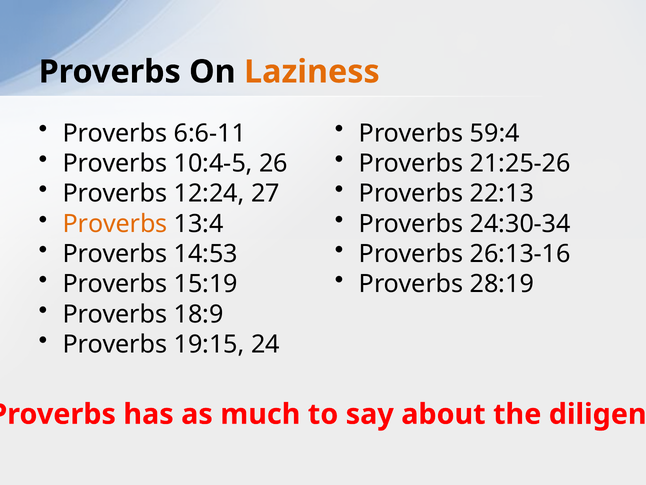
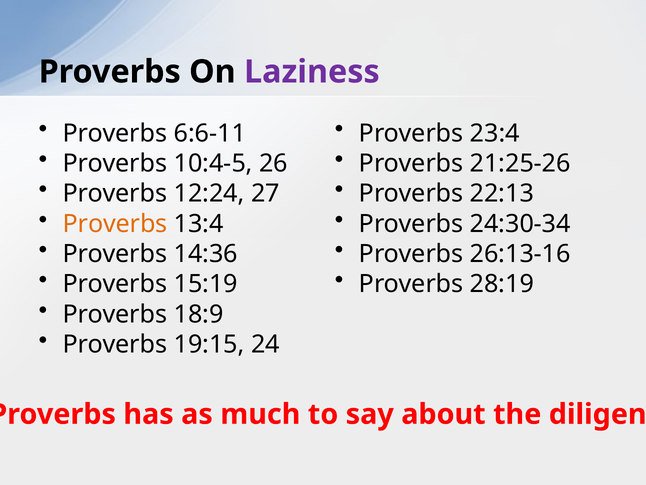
Laziness colour: orange -> purple (312, 72)
59:4: 59:4 -> 23:4 (495, 133)
14:53: 14:53 -> 14:36 (206, 254)
